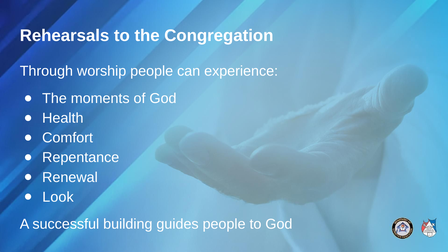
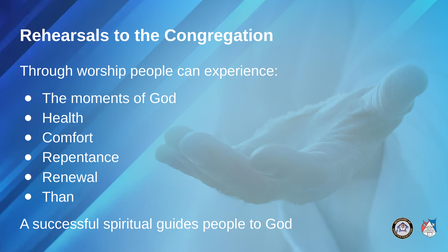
Look: Look -> Than (58, 197)
building: building -> spiritual (128, 224)
